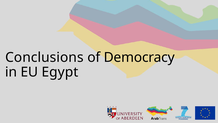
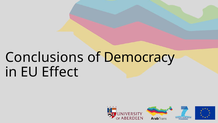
Egypt: Egypt -> Effect (60, 72)
